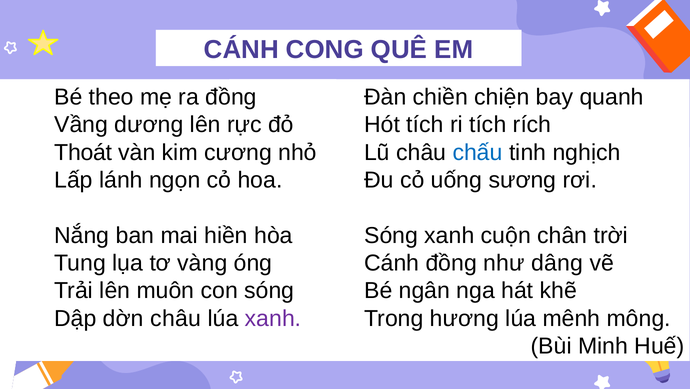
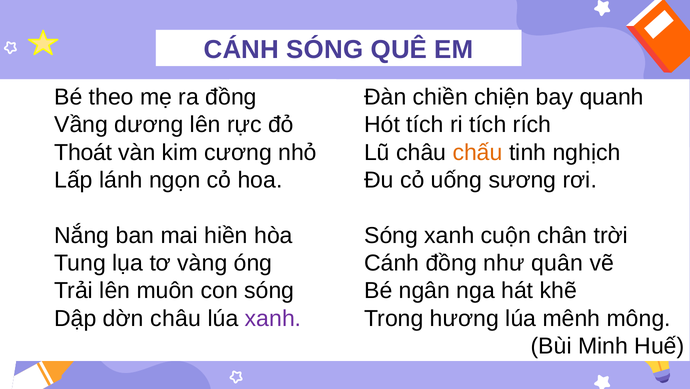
CÁNH CONG: CONG -> SÓNG (325, 50)
chấu colour: blue -> orange (478, 153)
dâng: dâng -> quân (557, 263)
